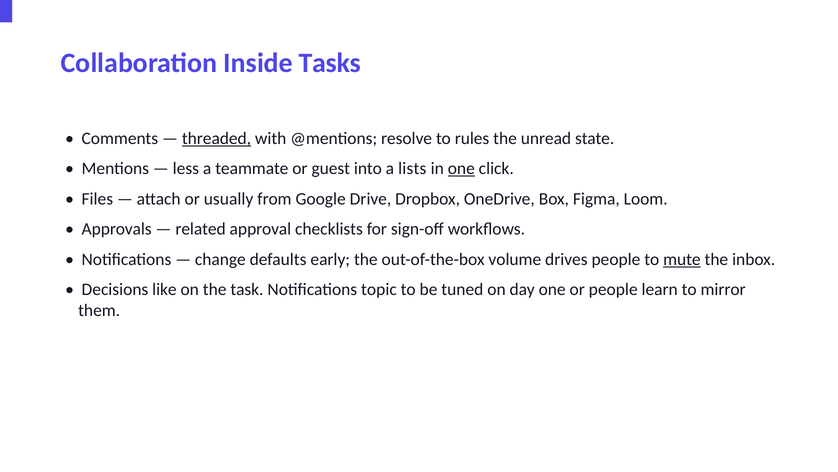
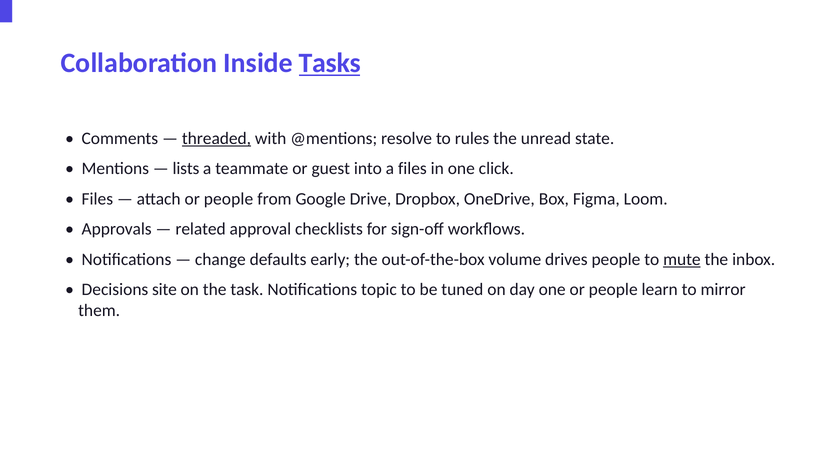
Tasks underline: none -> present (330, 63)
less: less -> lists (186, 168)
a lists: lists -> files (412, 168)
one underline: present -> none (461, 168)
attach or usually: usually -> people (229, 199)
like: like -> site (164, 289)
